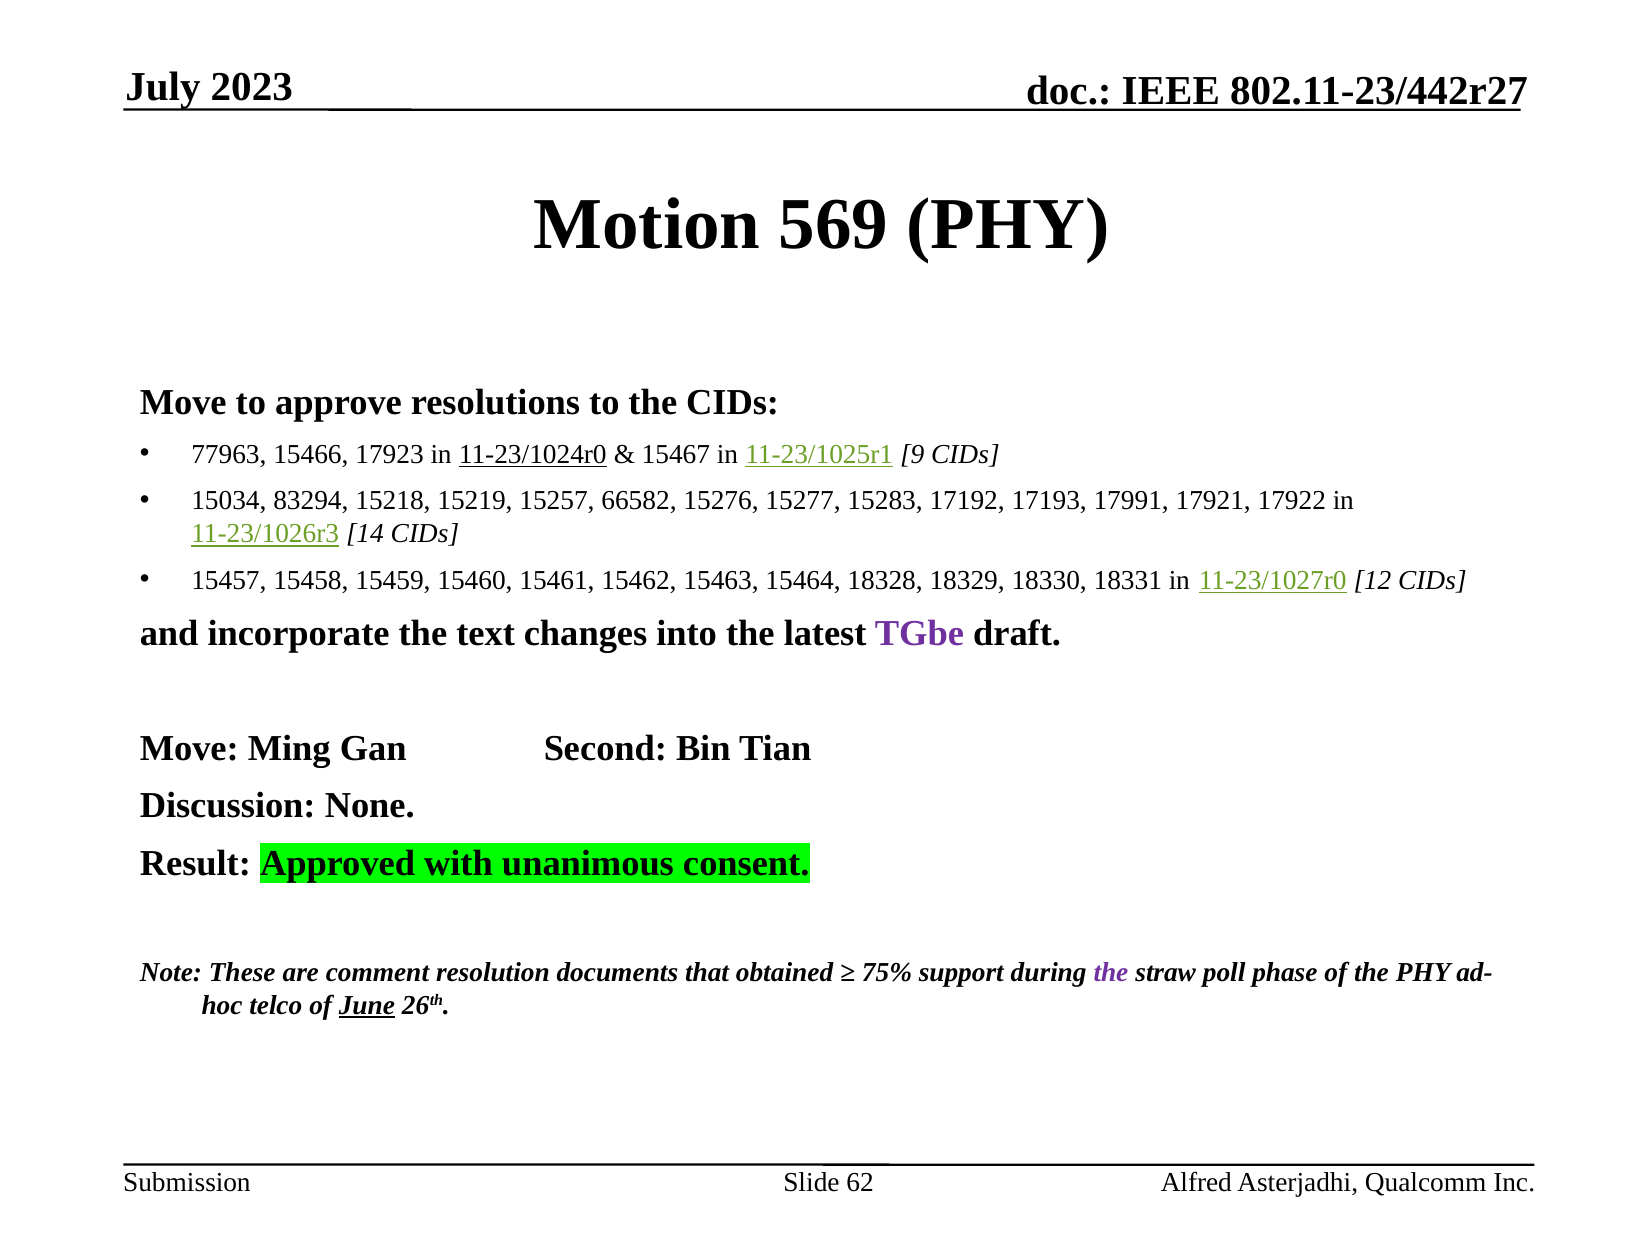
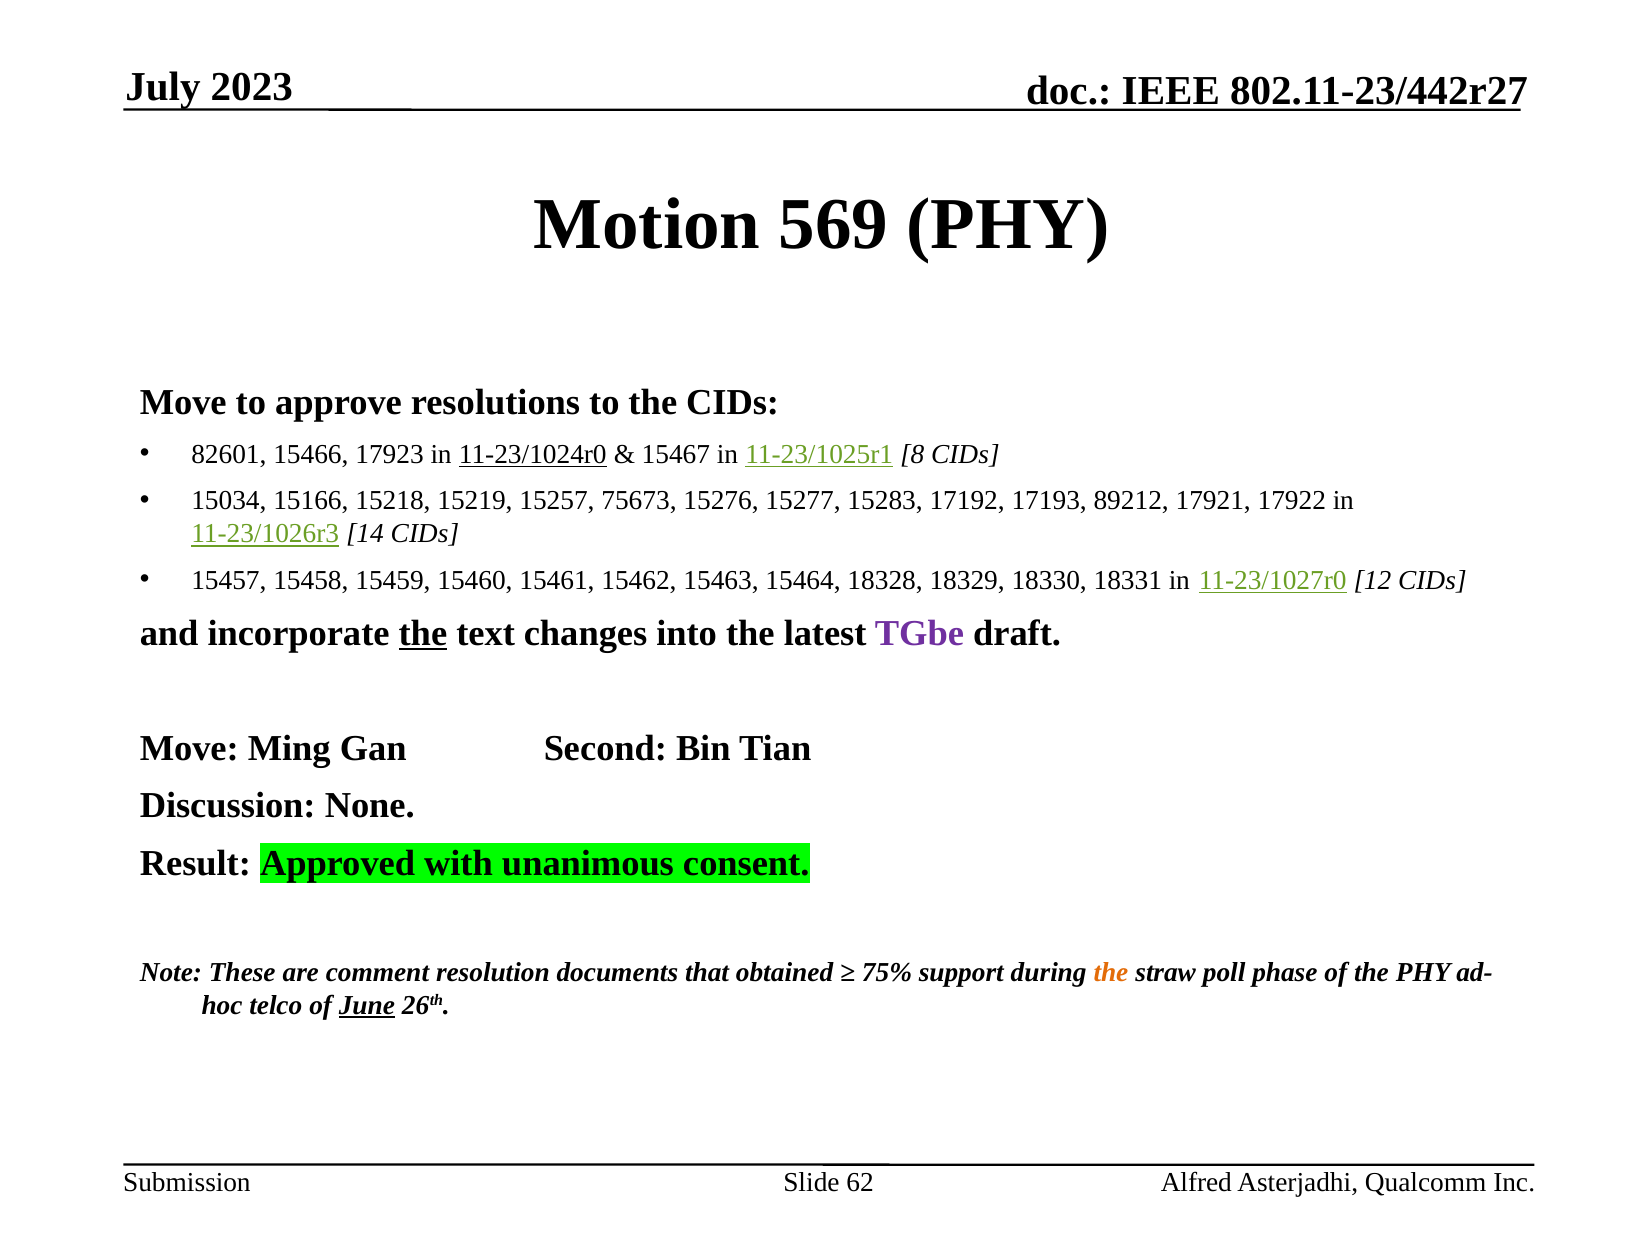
77963: 77963 -> 82601 (229, 454)
9: 9 -> 8 (912, 454)
83294: 83294 -> 15166 (311, 501)
66582: 66582 -> 75673 (639, 501)
17991: 17991 -> 89212 (1131, 501)
the underline: none -> present (423, 633)
the colour: purple -> orange (1111, 972)
